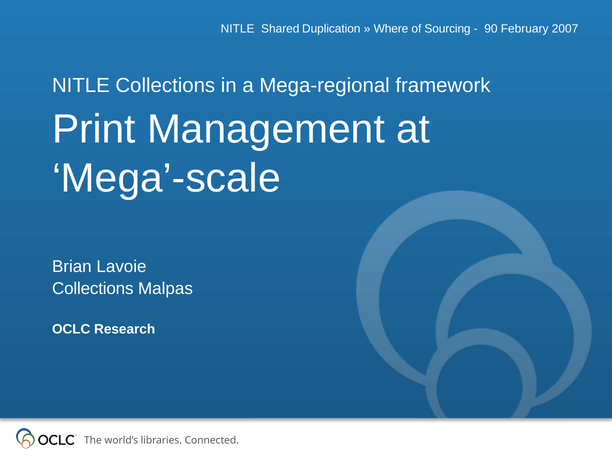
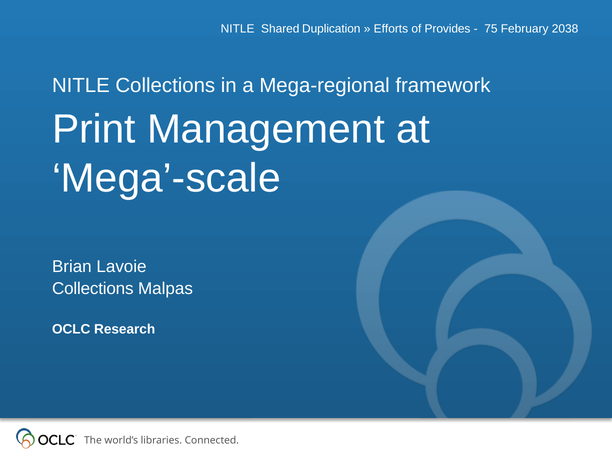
Where: Where -> Efforts (391, 29)
Sourcing: Sourcing -> Provides (448, 29)
90: 90 -> 75 (491, 29)
2007: 2007 -> 2038 (565, 29)
